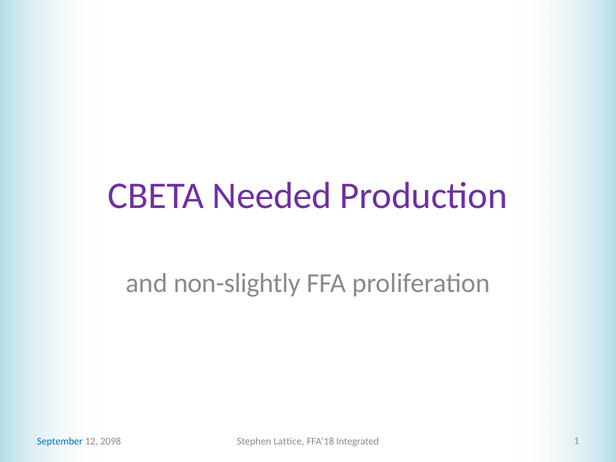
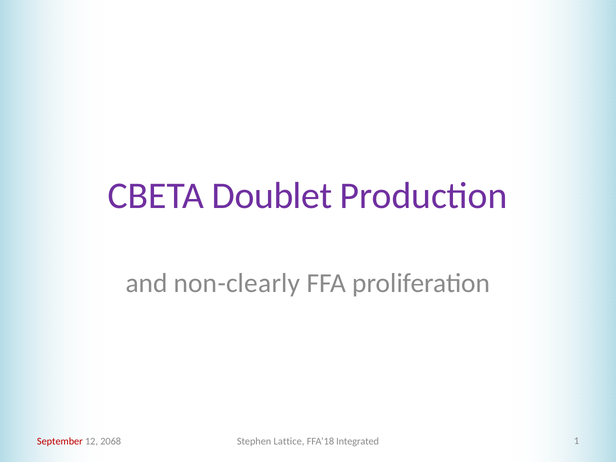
Needed: Needed -> Doublet (272, 196)
non-slightly: non-slightly -> non-clearly (237, 283)
September colour: blue -> red (60, 441)
2098: 2098 -> 2068 (111, 441)
